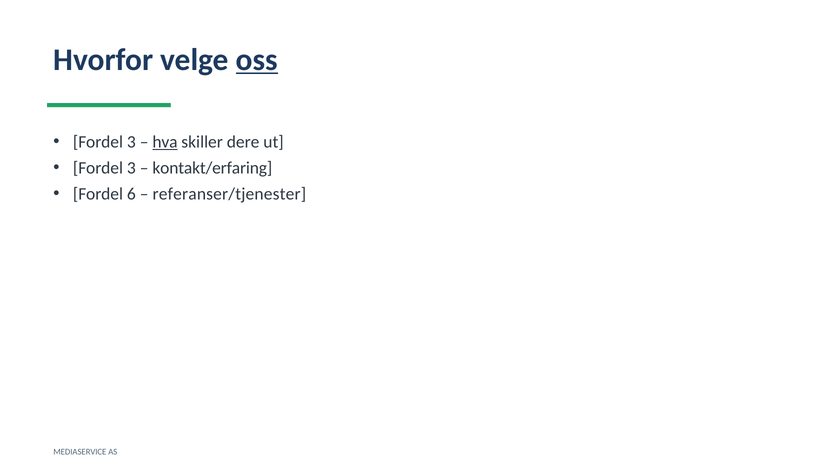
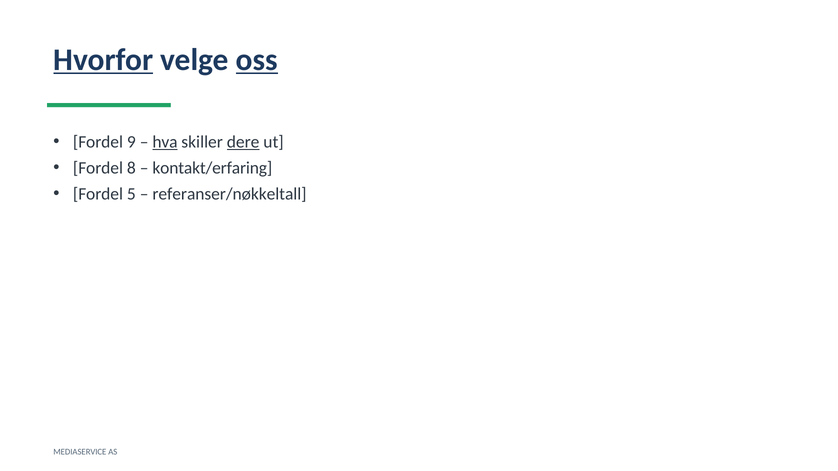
Hvorfor underline: none -> present (103, 60)
3: 3 -> 9 (131, 142)
dere underline: none -> present (243, 142)
3: 3 -> 8 (131, 168)
6: 6 -> 5 (131, 194)
referanser/tjenester: referanser/tjenester -> referanser/nøkkeltall (229, 194)
